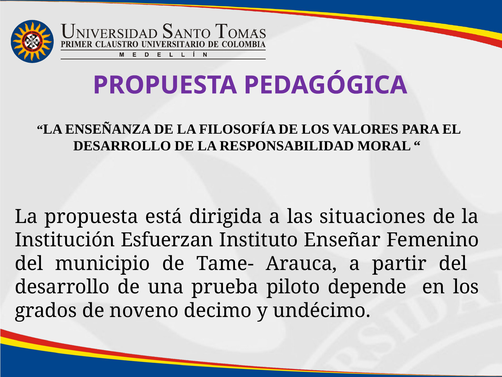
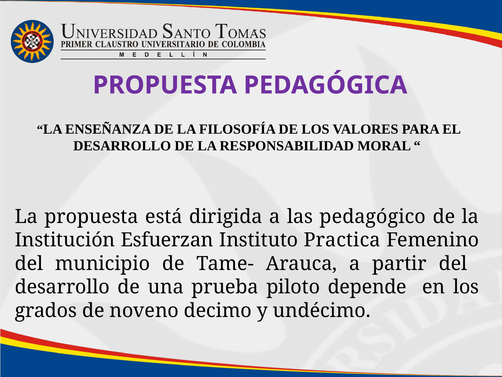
situaciones: situaciones -> pedagógico (373, 216)
Enseñar: Enseñar -> Practica (342, 240)
